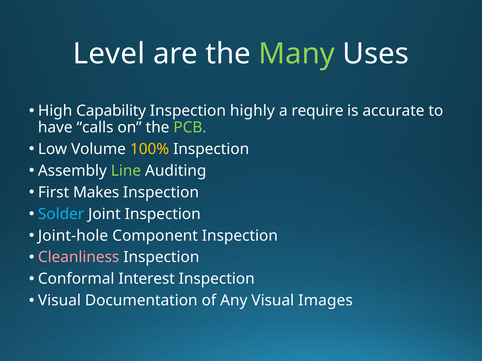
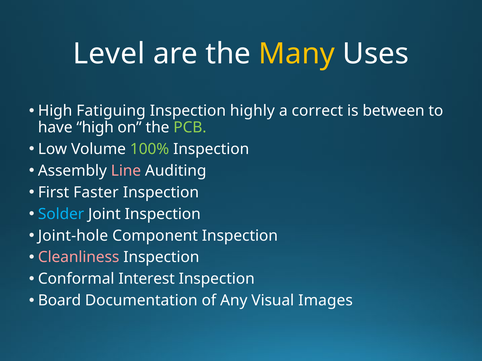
Many colour: light green -> yellow (297, 54)
Capability: Capability -> Fatiguing (111, 111)
require: require -> correct (317, 111)
accurate: accurate -> between (394, 111)
have calls: calls -> high (95, 128)
100% colour: yellow -> light green (150, 149)
Line colour: light green -> pink (126, 171)
Makes: Makes -> Faster (96, 193)
Visual: Visual -> Board (60, 301)
